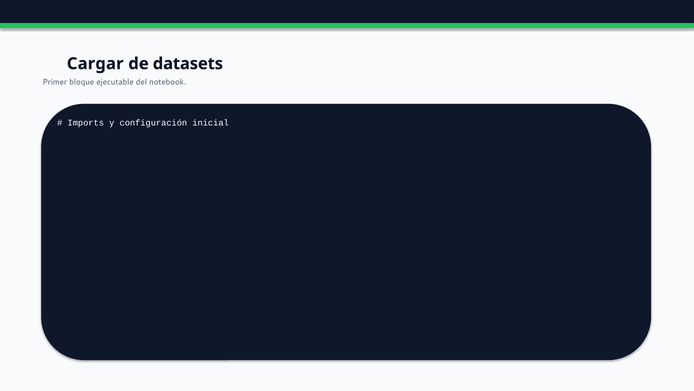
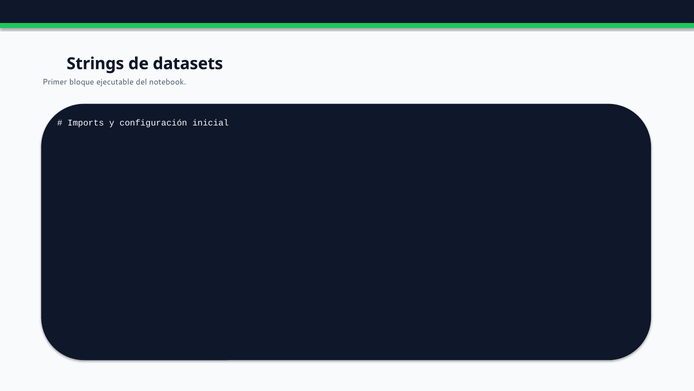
Cargar: Cargar -> Strings (95, 64)
